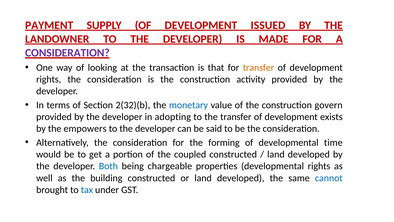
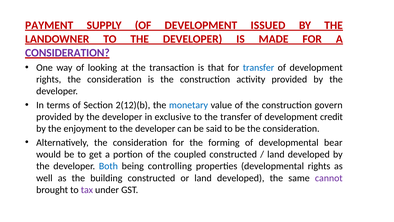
transfer colour: orange -> blue (259, 67)
2(32)(b: 2(32)(b -> 2(12)(b (133, 105)
adopting: adopting -> exclusive (173, 117)
exists: exists -> credit (331, 117)
empowers: empowers -> enjoyment (85, 129)
time: time -> bear (333, 142)
chargeable: chargeable -> controlling (170, 166)
cannot colour: blue -> purple (329, 178)
tax colour: blue -> purple (87, 190)
